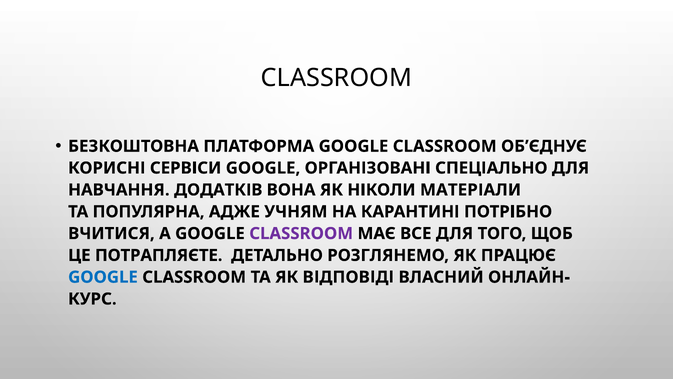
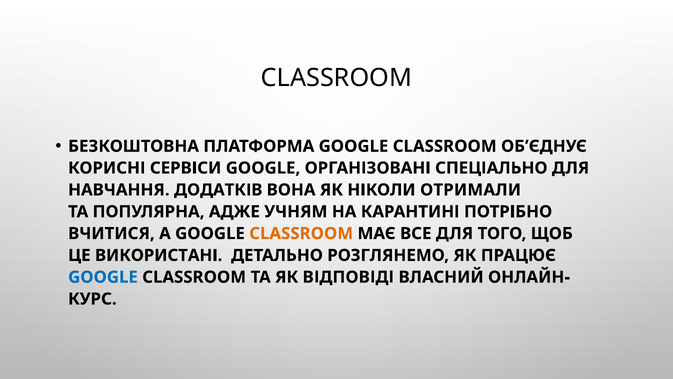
МАТЕРІАЛИ: МАТЕРІАЛИ -> ОТРИМАЛИ (471, 190)
CLASSROOM colour: purple -> orange (301, 233)
ПОТРАПЛЯЄТЕ: ПОТРАПЛЯЄТЕ -> ВИКОРИСТАНІ (159, 255)
